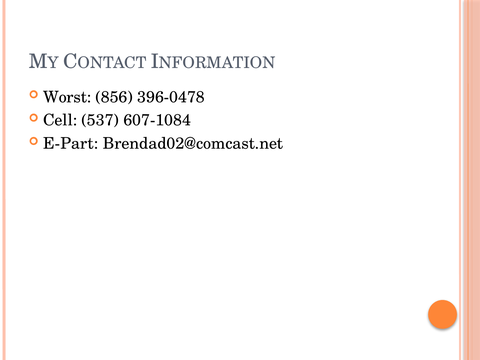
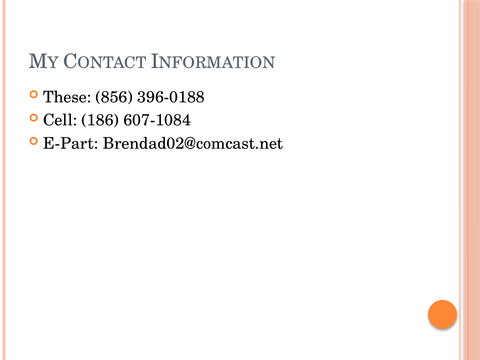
Worst: Worst -> These (67, 97)
396-0478: 396-0478 -> 396-0188 (171, 97)
537: 537 -> 186 (100, 120)
